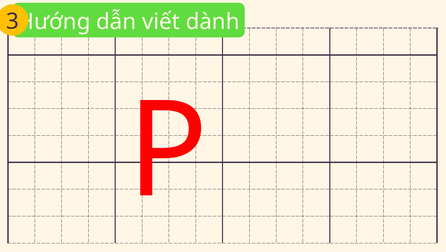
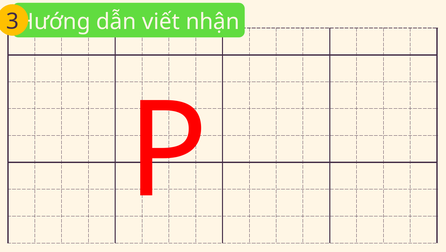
dành: dành -> nhận (213, 22)
